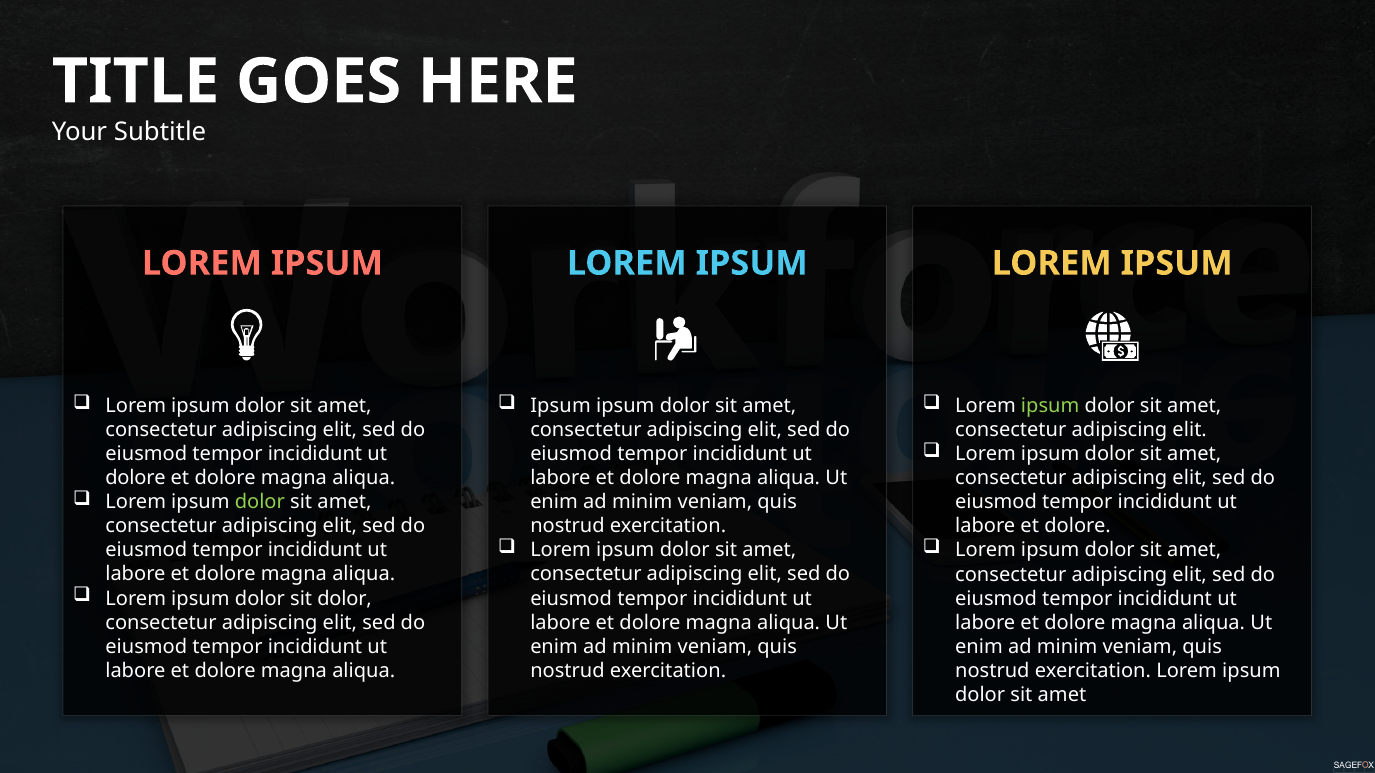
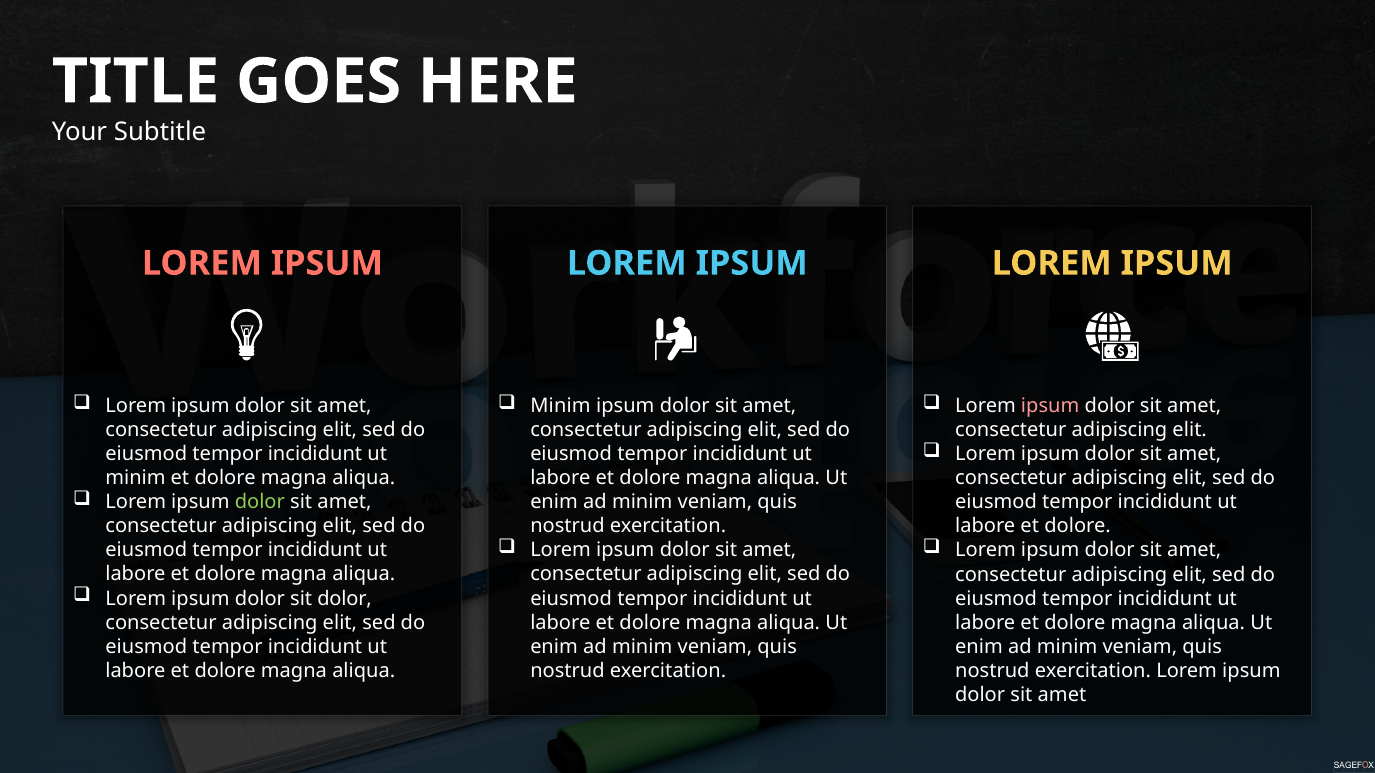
Ipsum: Ipsum -> Minim (561, 406)
ipsum colour: light green -> pink (1050, 406)
dolore: dolore -> minim (135, 478)
